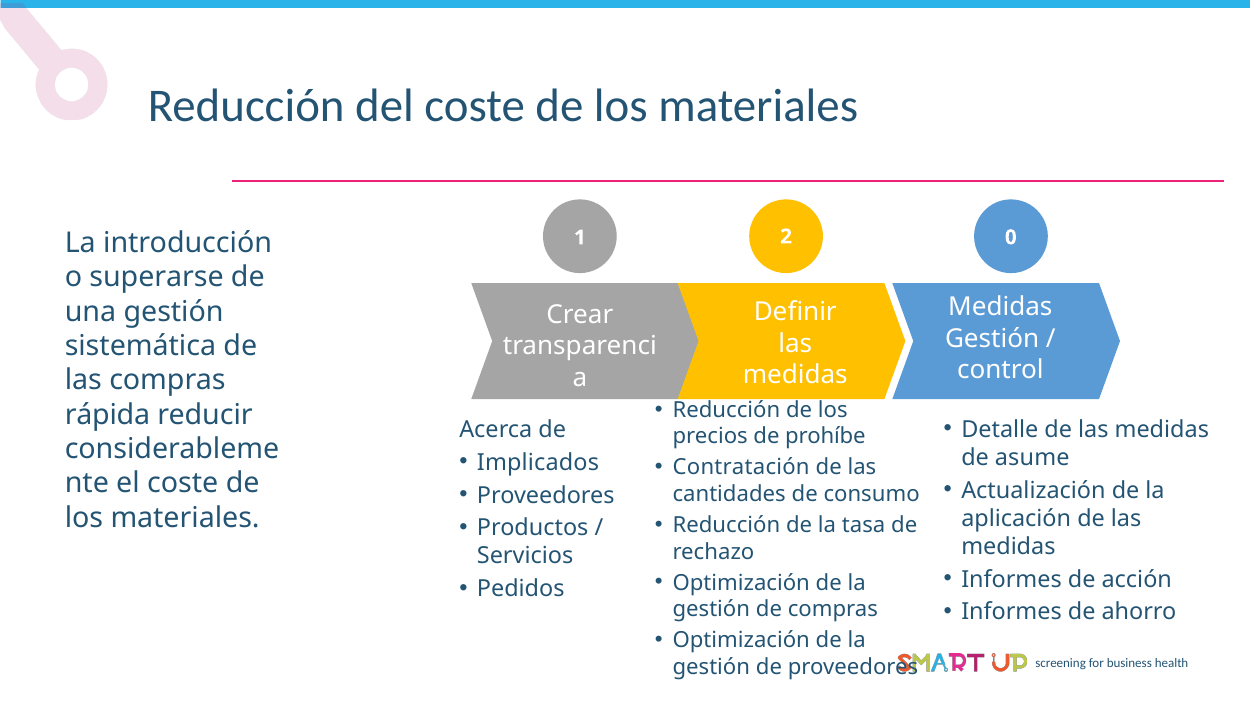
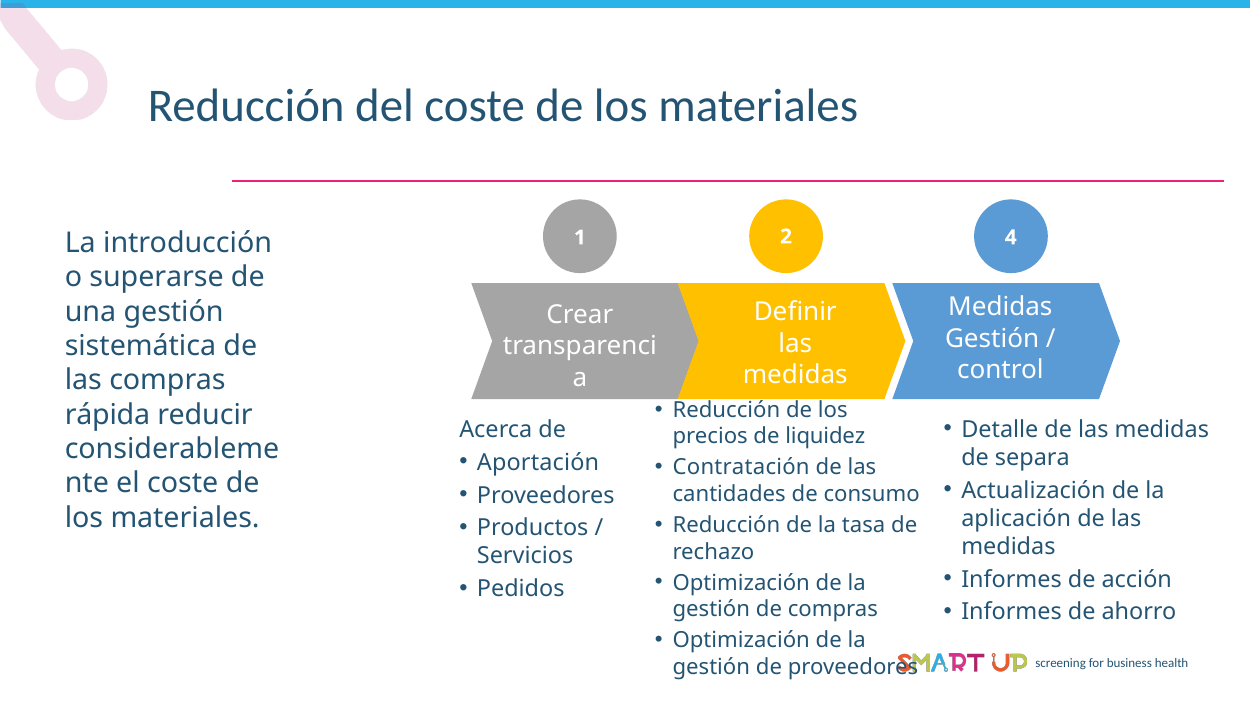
0: 0 -> 4 (1011, 237)
prohíbe: prohíbe -> liquidez (825, 437)
Implicados: Implicados -> Aportación (538, 463)
asume: asume -> separa (1032, 458)
